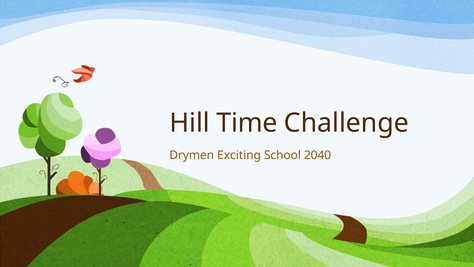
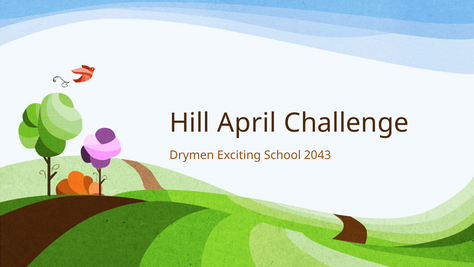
Time: Time -> April (247, 123)
2040: 2040 -> 2043 (318, 155)
